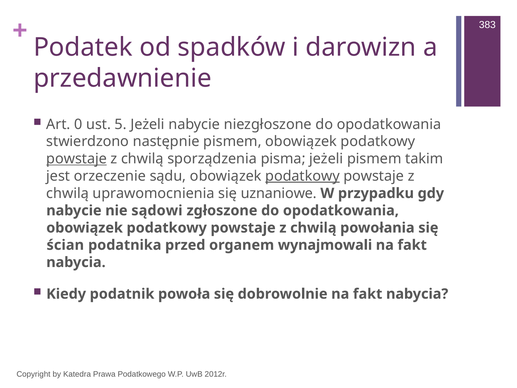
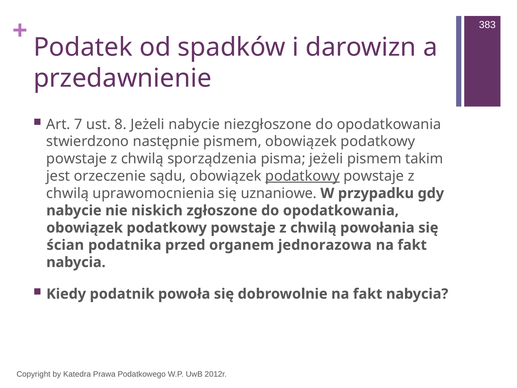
0: 0 -> 7 (78, 124)
5: 5 -> 8 (121, 124)
powstaje underline: present -> none (77, 159)
sądowi: sądowi -> niskich (157, 210)
wynajmowali: wynajmowali -> jednorazowa (325, 245)
